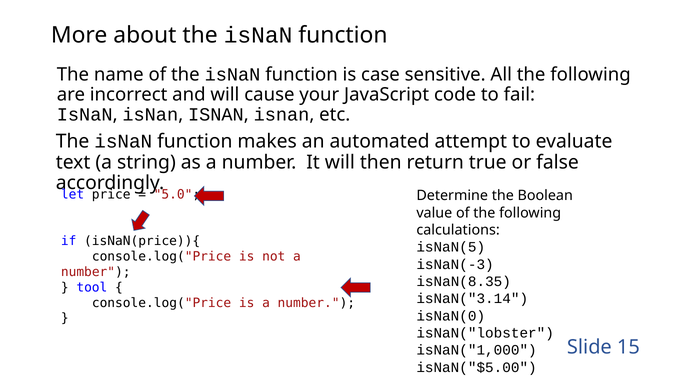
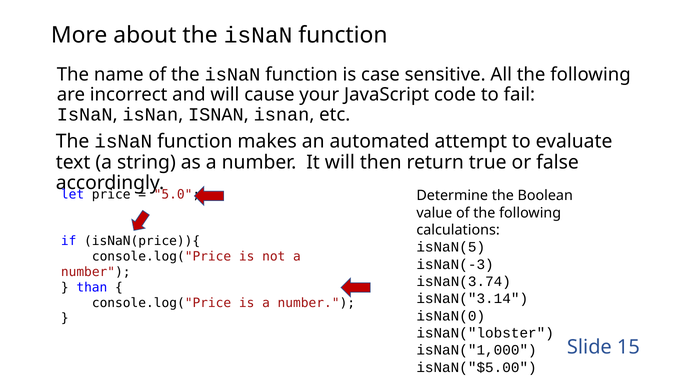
isNaN(8.35: isNaN(8.35 -> isNaN(3.74 (464, 281)
tool: tool -> than (92, 287)
